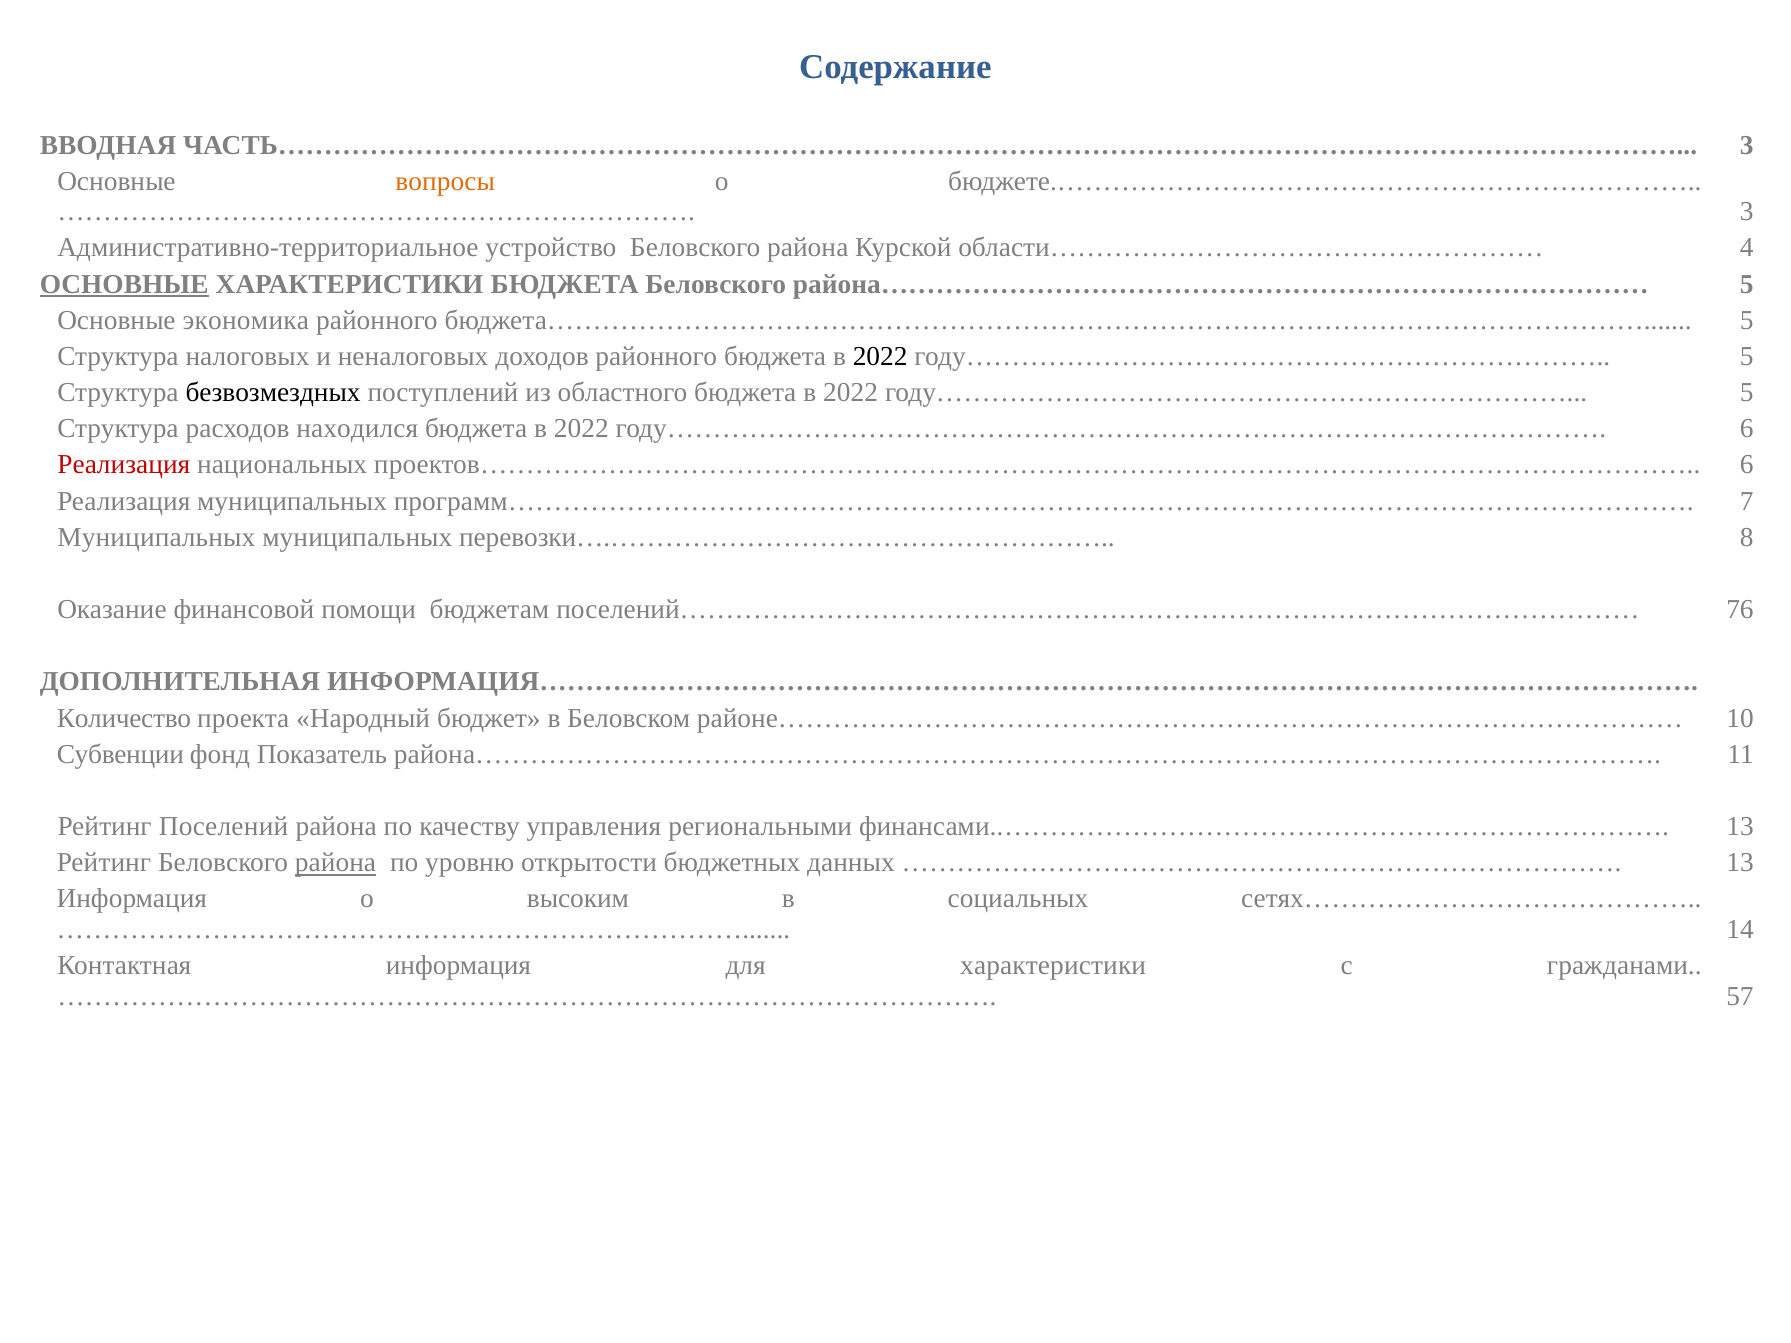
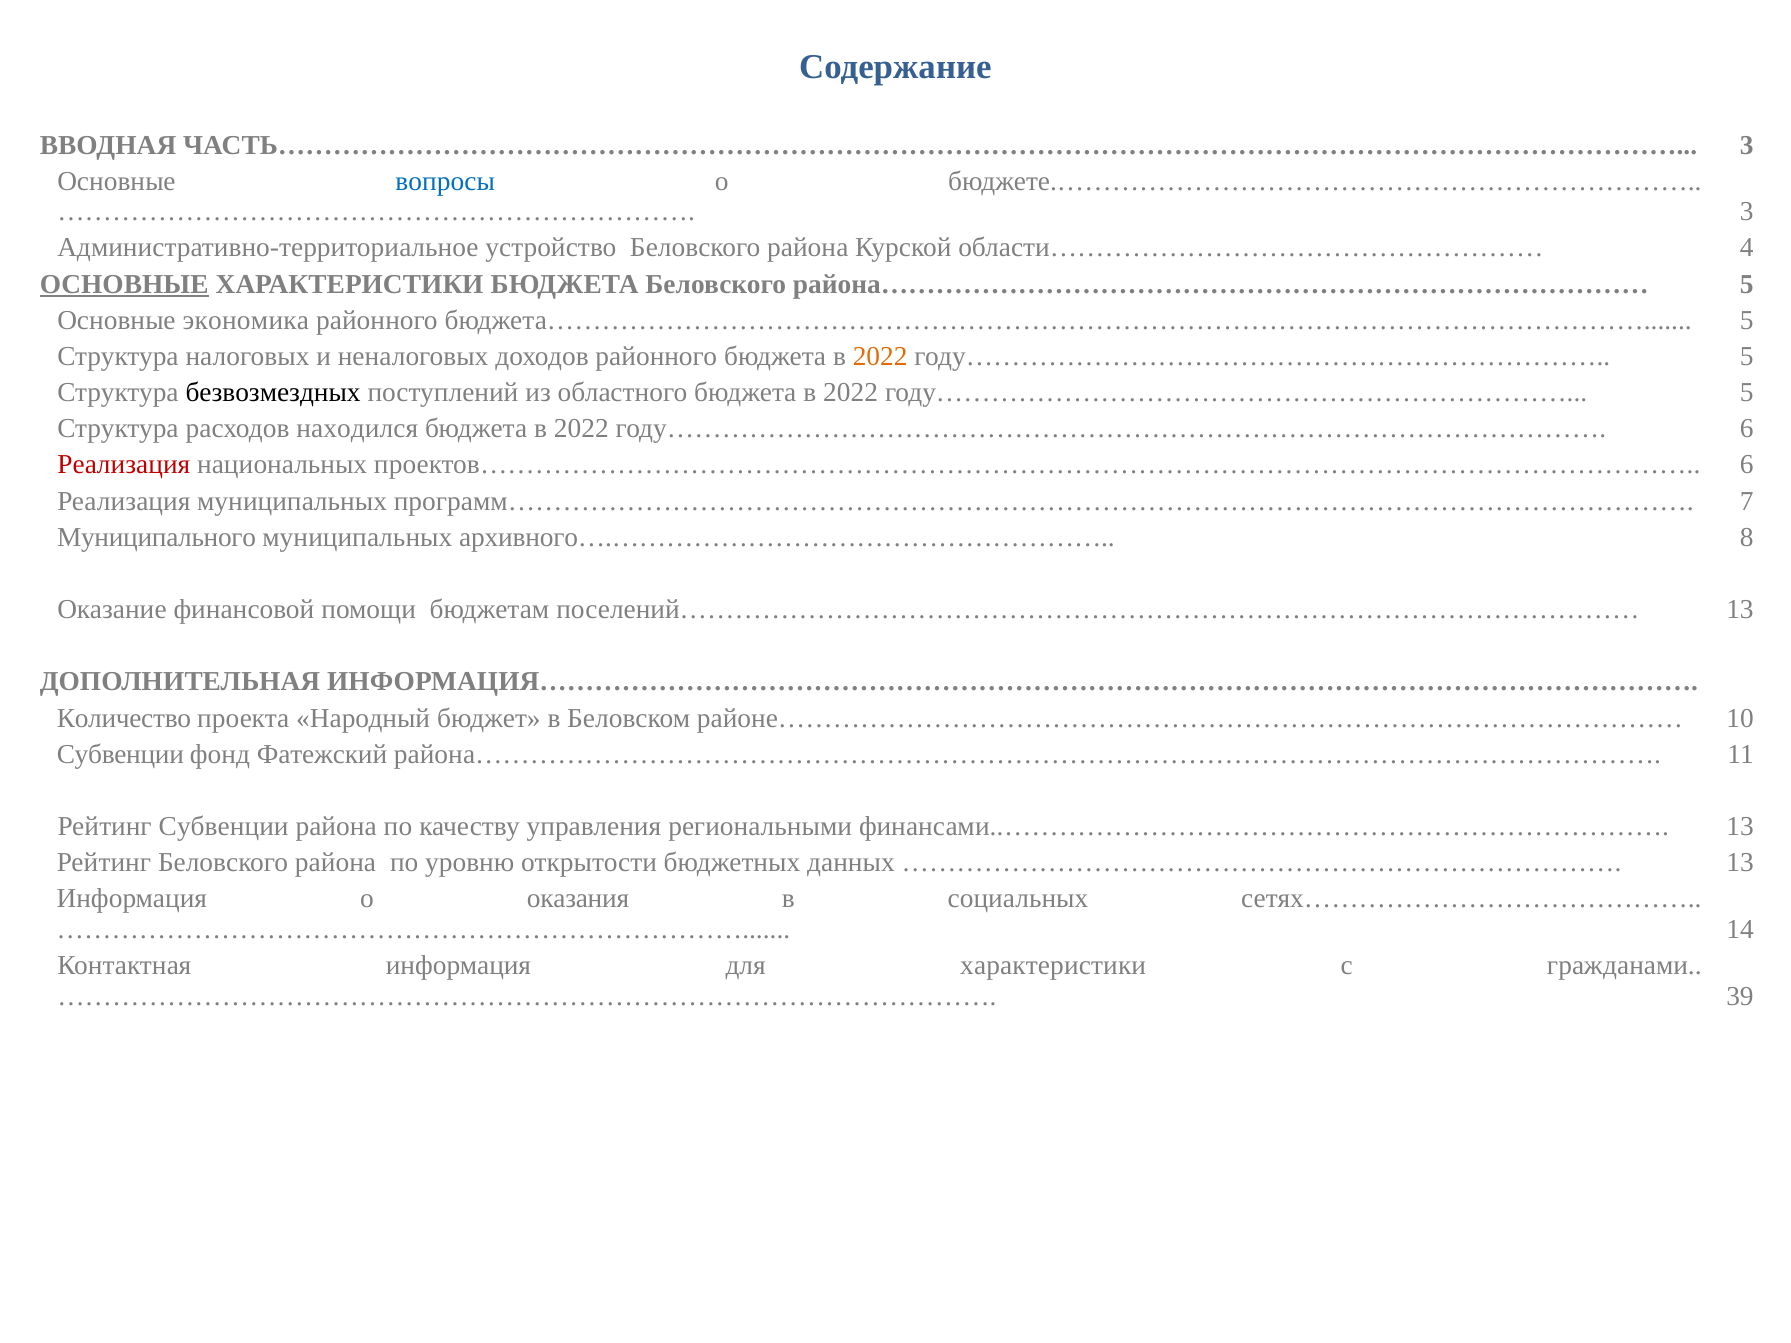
вопросы colour: orange -> blue (445, 181)
2022 colour: black -> orange (880, 357)
Муниципальных: Муниципальных -> Муниципального (157, 537)
перевозки….………………………………………………: перевозки….……………………………………………… -> архивного….……………………………………………… (787, 537)
поселений…………………………………………………………………………………………… 76: 76 -> 13 (1740, 610)
Показатель: Показатель -> Фатежский (322, 754)
Рейтинг Поселений: Поселений -> Субвенции (224, 827)
района underline: present -> none (336, 863)
высоким: высоким -> оказания (578, 899)
57: 57 -> 39 (1740, 996)
